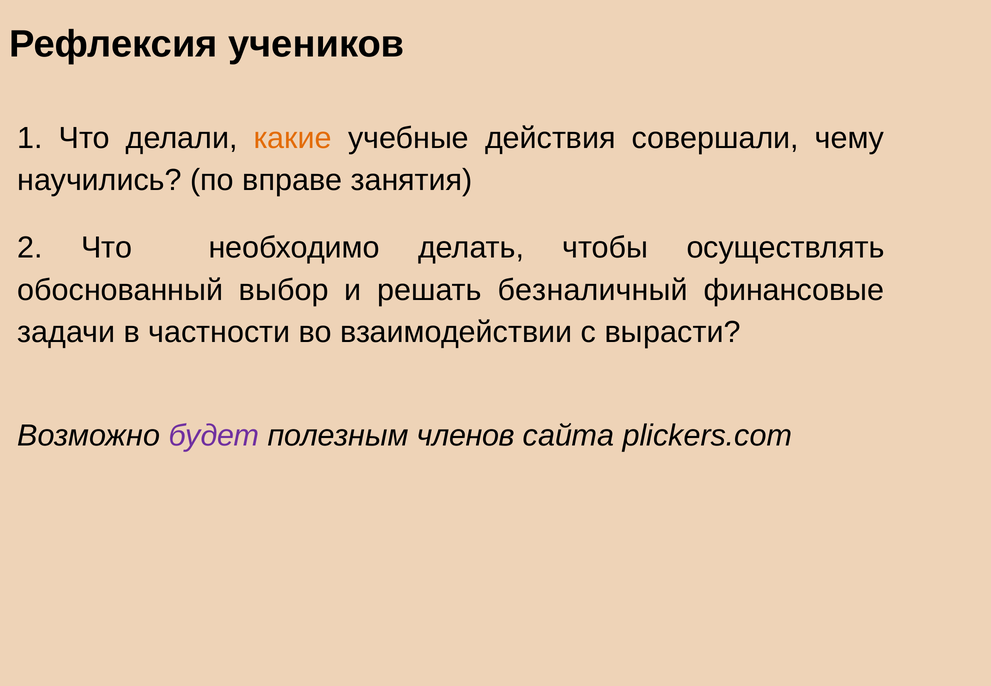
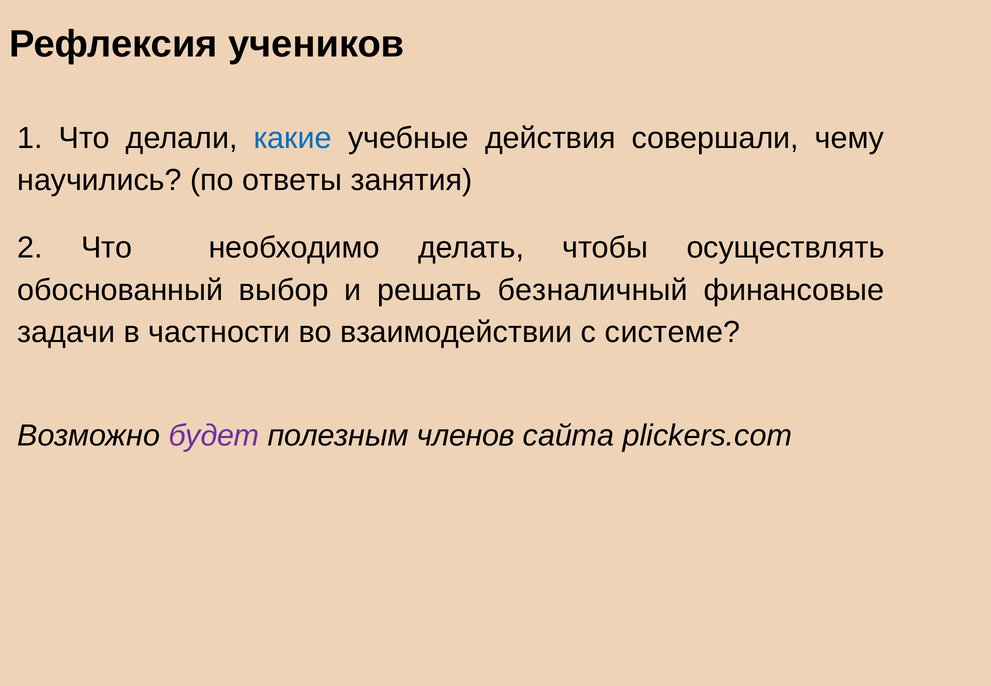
какие colour: orange -> blue (293, 138)
вправе: вправе -> ответы (292, 180)
вырасти: вырасти -> системе (673, 332)
